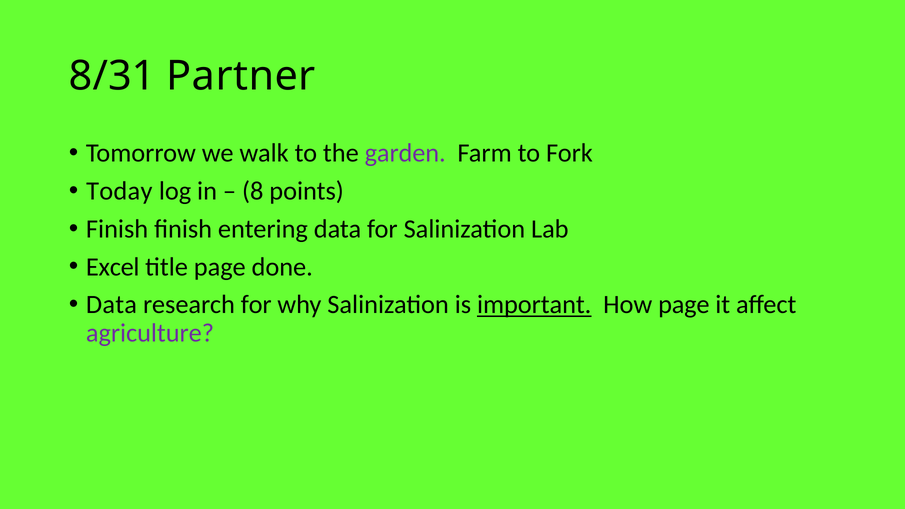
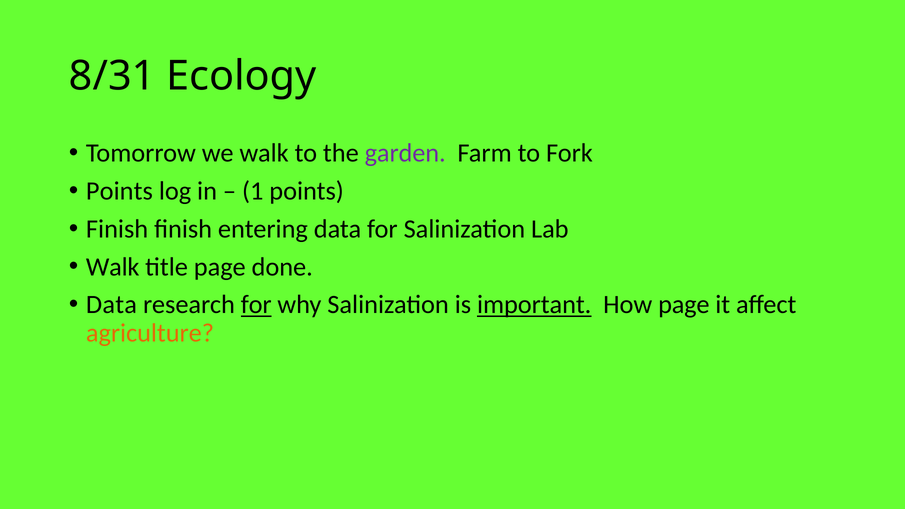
Partner: Partner -> Ecology (241, 76)
Today: Today -> Points (119, 191)
8: 8 -> 1 (253, 191)
Excel: Excel -> Walk (113, 267)
for underline: none -> present (256, 305)
agriculture colour: purple -> orange (150, 333)
